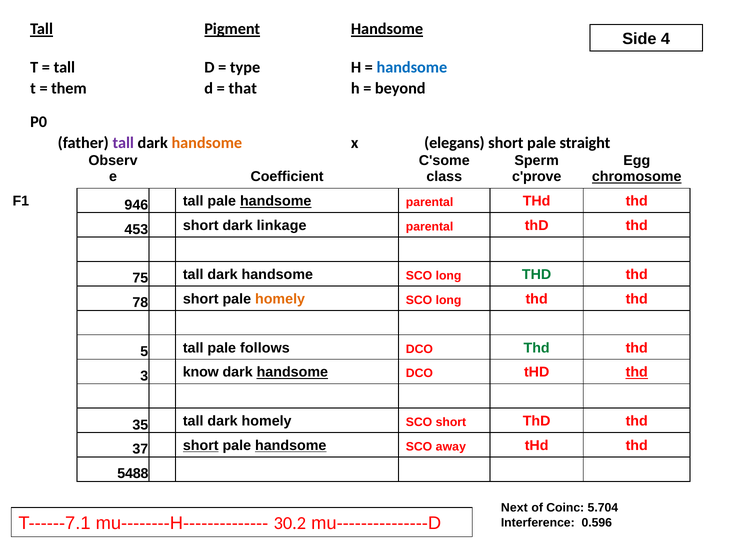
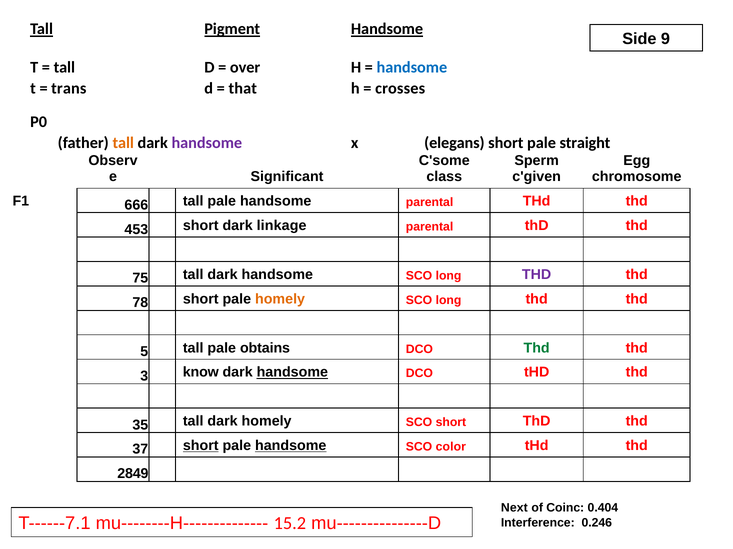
4: 4 -> 9 (666, 39)
type: type -> over (245, 68)
them: them -> trans (69, 88)
beyond: beyond -> crosses (400, 88)
tall colour: purple -> orange (123, 143)
handsome colour: orange -> purple (207, 143)
Coefficient: Coefficient -> Significant (287, 177)
c'prove: c'prove -> c'given (537, 177)
chromosome underline: present -> none (637, 177)
946: 946 -> 666 (136, 205)
handsome underline: present -> none (276, 201)
THD colour: green -> purple (537, 275)
follows: follows -> obtains (265, 348)
thd underline: present -> none (637, 373)
away: away -> color (451, 447)
5488: 5488 -> 2849 (133, 474)
5.704: 5.704 -> 0.404 (603, 509)
30.2: 30.2 -> 15.2 (290, 524)
0.596: 0.596 -> 0.246 (597, 523)
